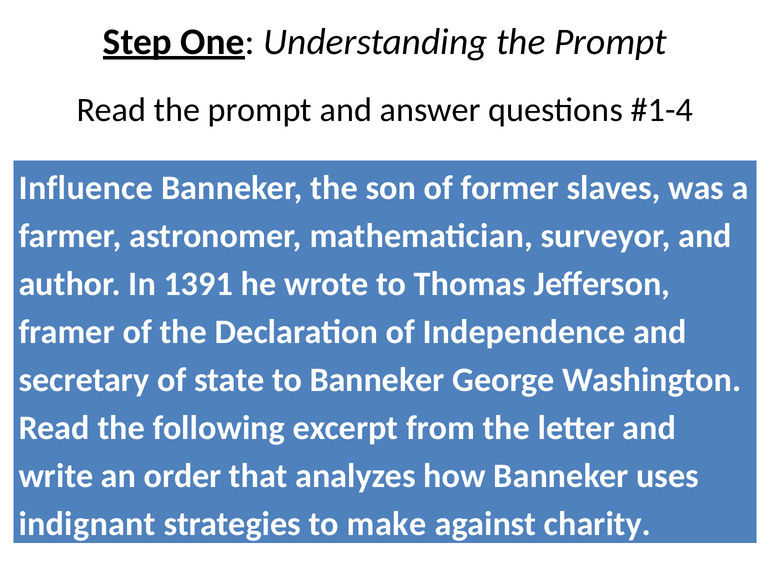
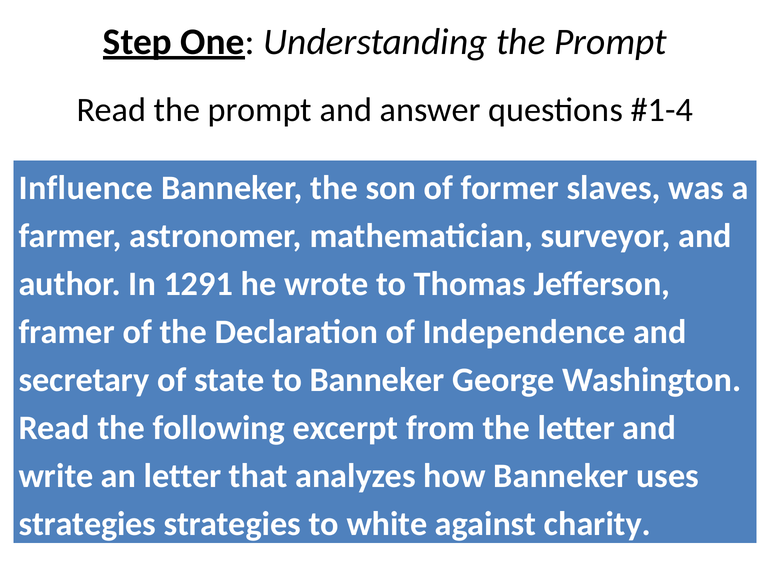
1391: 1391 -> 1291 (198, 284)
an order: order -> letter (183, 476)
indignant: indignant -> strategies (87, 525)
make: make -> white (387, 525)
